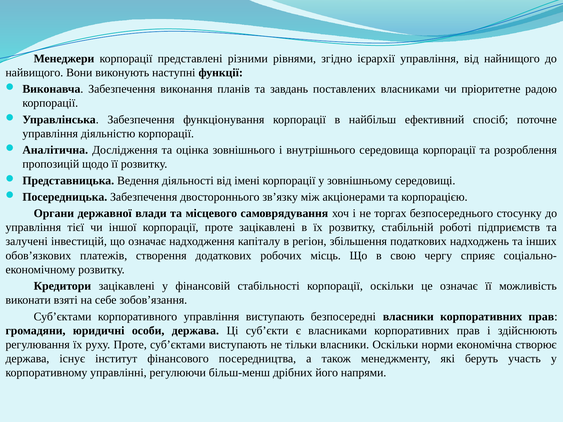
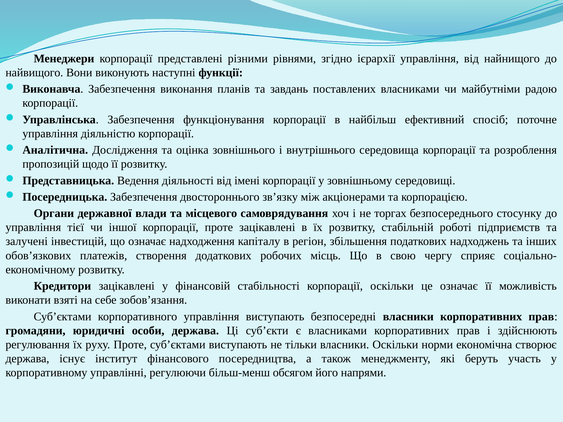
пріоритетне: пріоритетне -> майбутніми (491, 89)
дрібних: дрібних -> обсягом (293, 373)
